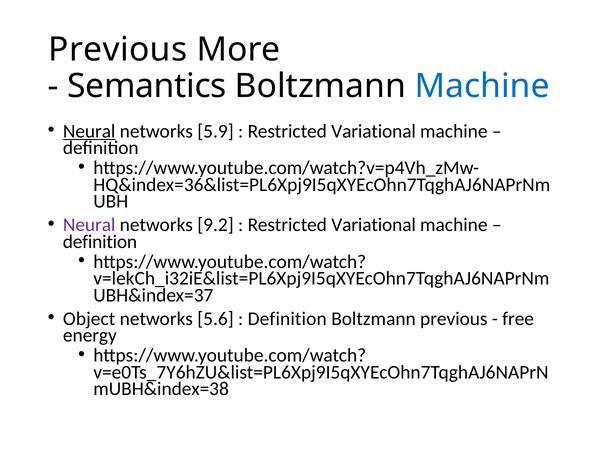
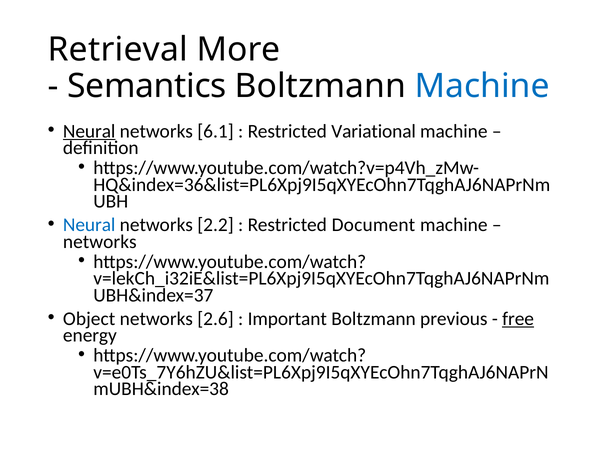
Previous: Previous -> Retrieval (118, 50)
5.9: 5.9 -> 6.1 (215, 131)
Neural colour: purple -> blue (89, 225)
9.2: 9.2 -> 2.2 (215, 225)
Variational: Variational -> Document (373, 225)
definition: definition -> networks (100, 242)
5.6: 5.6 -> 2.6 (215, 319)
Definition: Definition -> Important (287, 319)
free underline: none -> present (518, 319)
